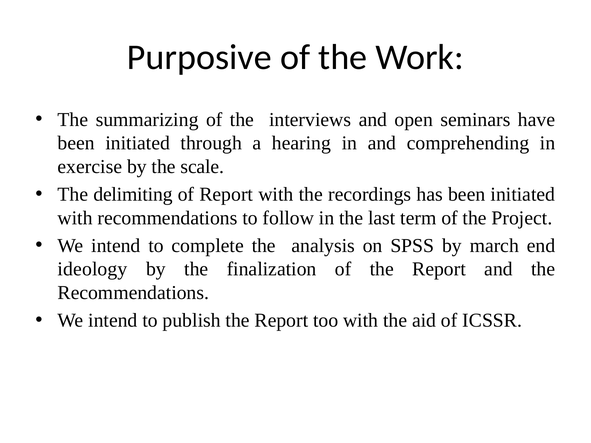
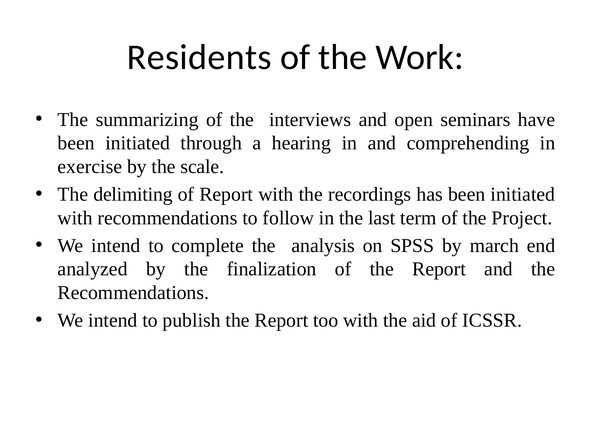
Purposive: Purposive -> Residents (199, 57)
ideology: ideology -> analyzed (93, 269)
